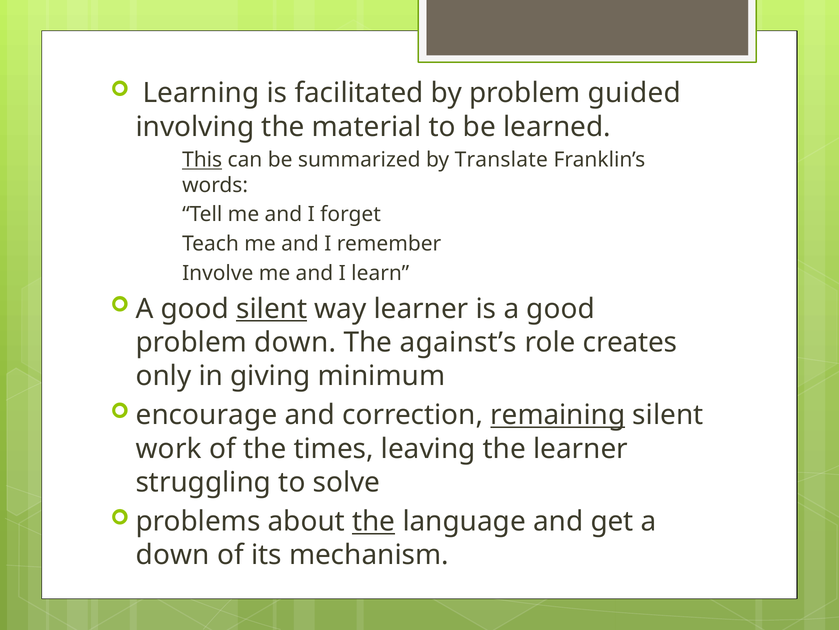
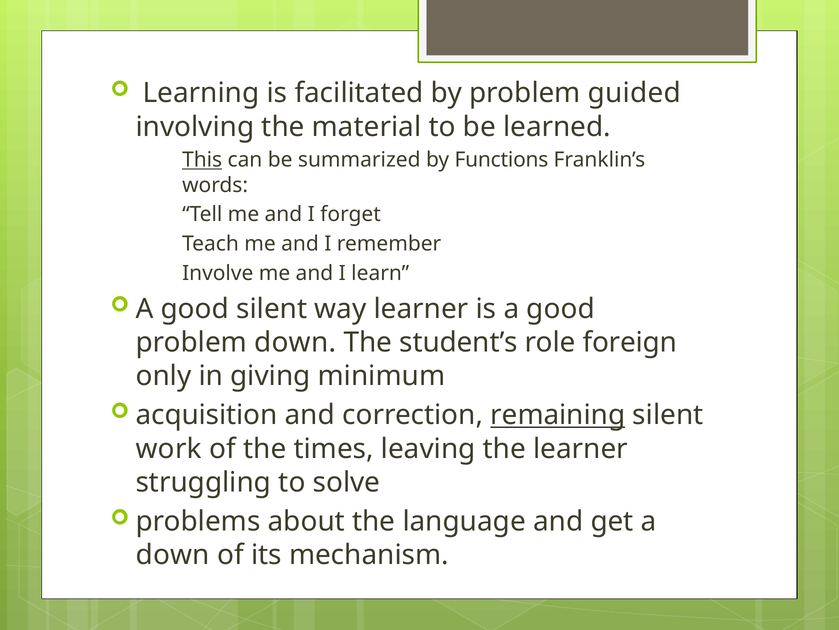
Translate: Translate -> Functions (501, 160)
silent underline: present -> none (272, 308)
against’s: against’s -> student’s (459, 342)
creates: creates -> foreign (630, 342)
encourage: encourage -> acquisition (207, 415)
the underline: present -> none (374, 521)
